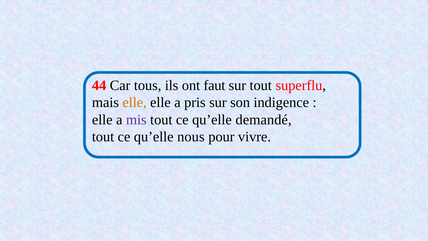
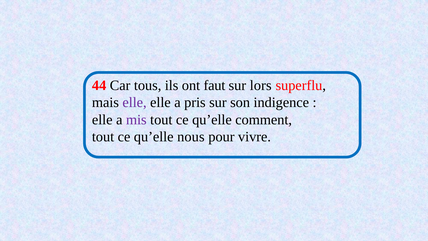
sur tout: tout -> lors (261, 85)
elle colour: orange -> purple (135, 103)
demandé: demandé -> comment (264, 120)
